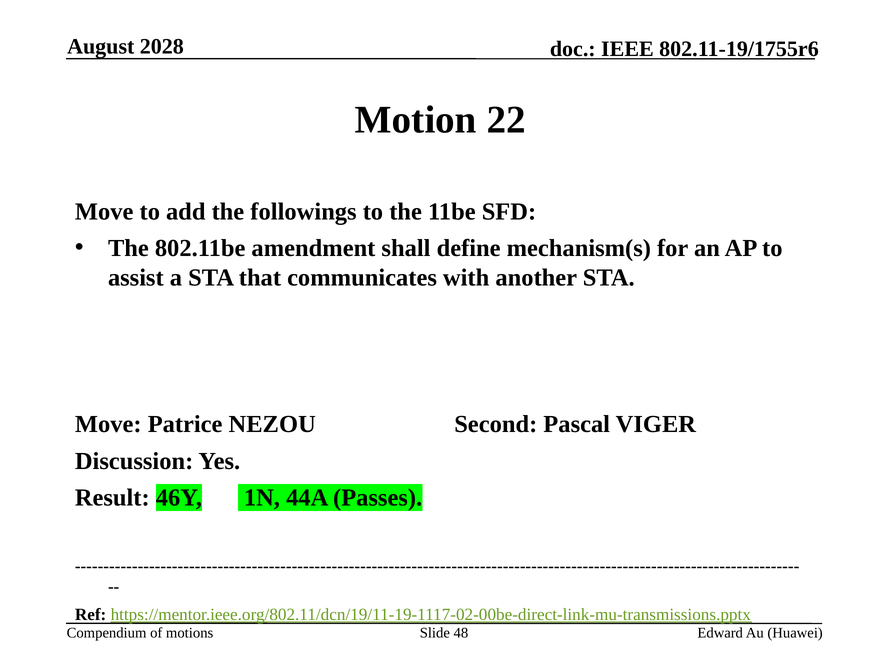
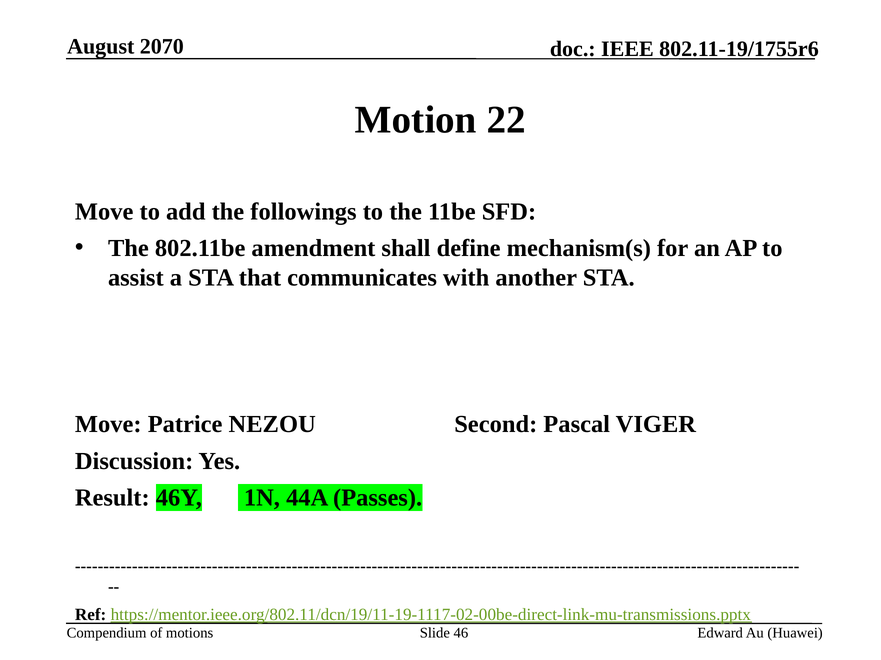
2028: 2028 -> 2070 (162, 47)
48: 48 -> 46 (461, 634)
